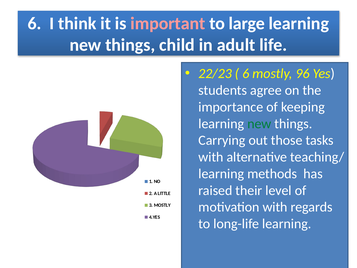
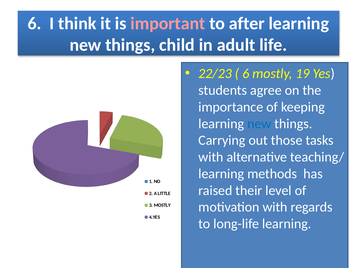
large: large -> after (247, 24)
96: 96 -> 19 (303, 74)
new colour: green -> blue (259, 124)
